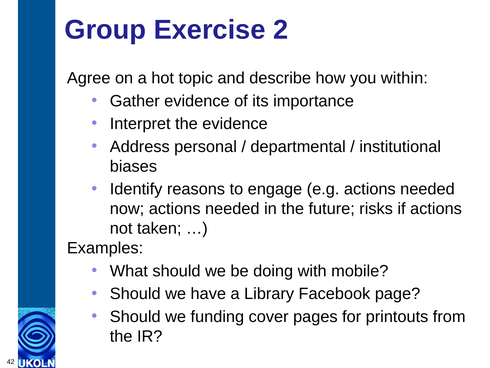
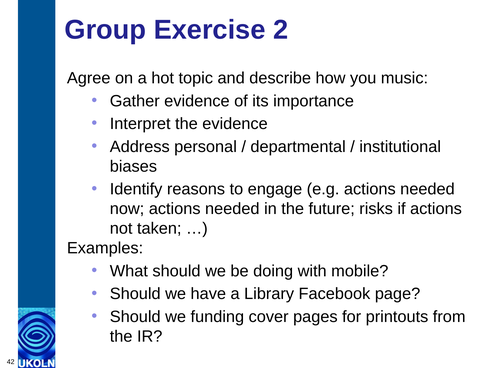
within: within -> music (404, 78)
